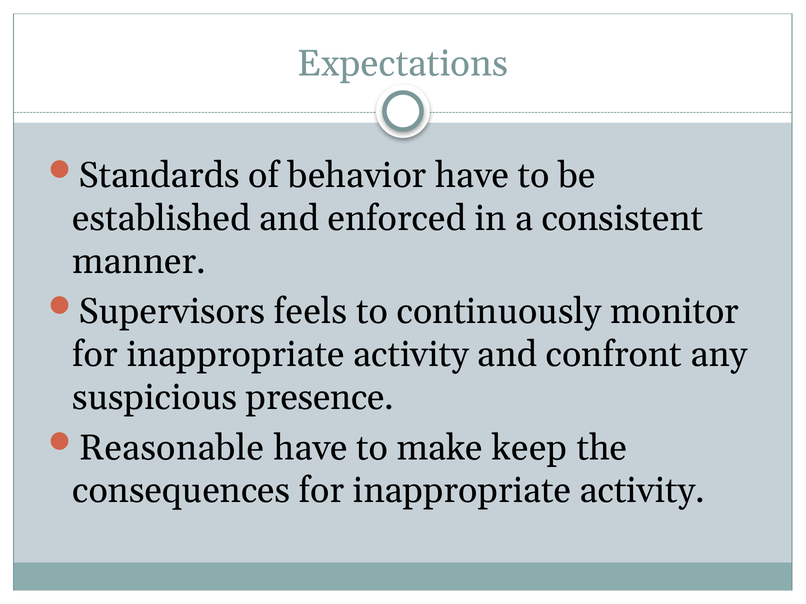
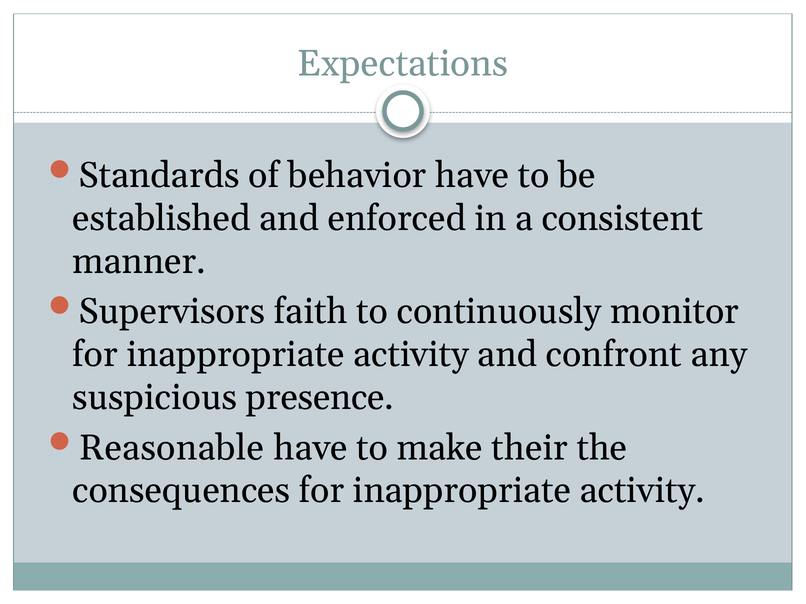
feels: feels -> faith (311, 312)
keep: keep -> their (530, 448)
